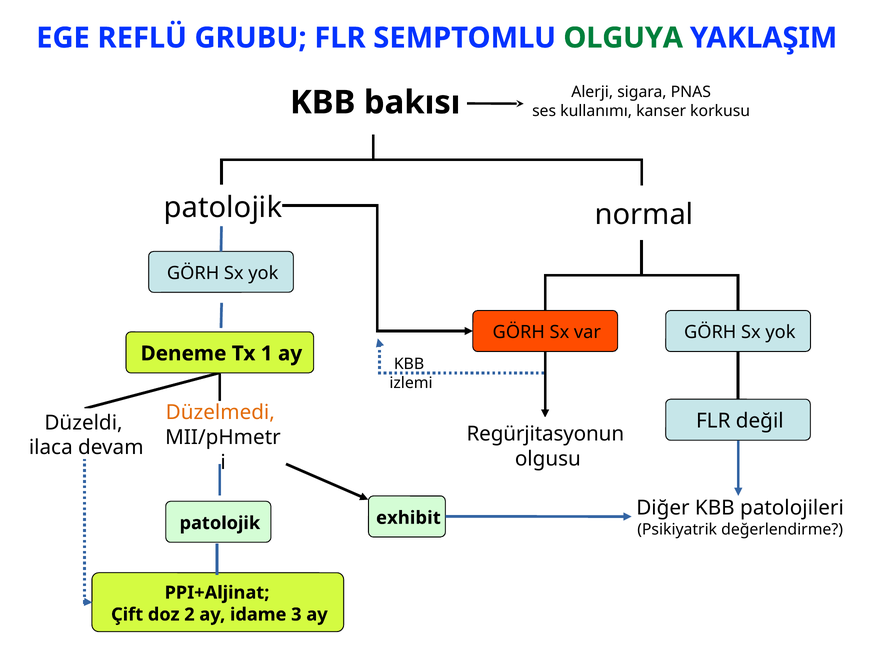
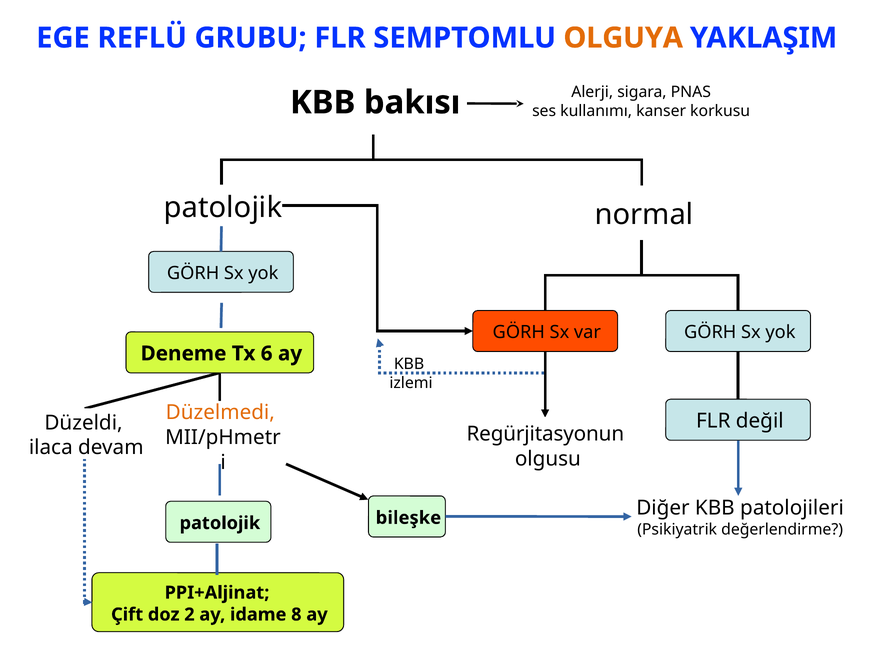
OLGUYA colour: green -> orange (623, 38)
1: 1 -> 6 (267, 354)
exhibit: exhibit -> bileşke (408, 518)
3: 3 -> 8 (296, 615)
